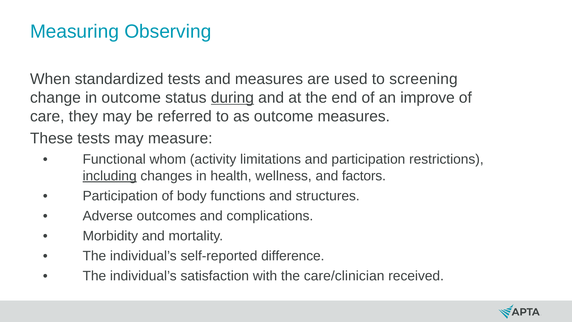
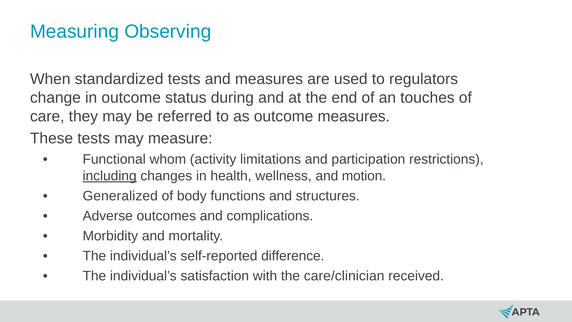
screening: screening -> regulators (424, 79)
during underline: present -> none (232, 98)
improve: improve -> touches (427, 98)
factors: factors -> motion (364, 176)
Participation: Participation -> Generalized (120, 196)
